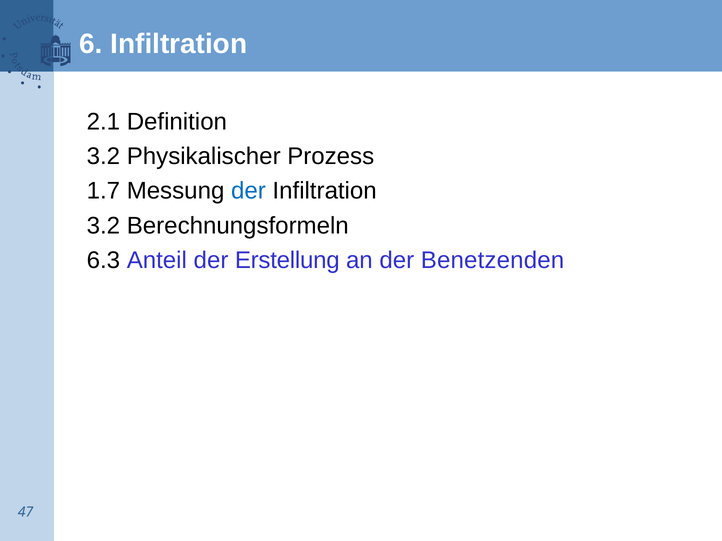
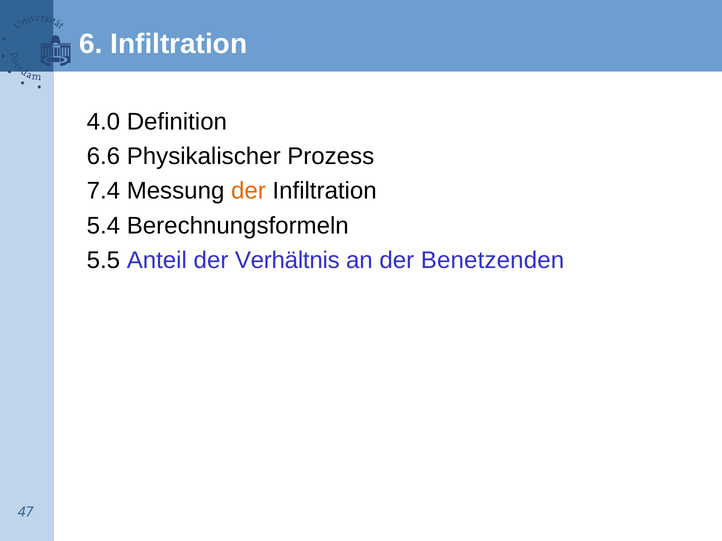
2.1: 2.1 -> 4.0 (103, 122)
3.2: 3.2 -> 6.6 (103, 157)
1.7: 1.7 -> 7.4 (103, 191)
der colour: blue -> orange (248, 191)
3.2: 3.2 -> 5.4 (103, 226)
6.3: 6.3 -> 5.5 (103, 261)
Erstellung: Erstellung -> Verhältnis (287, 261)
